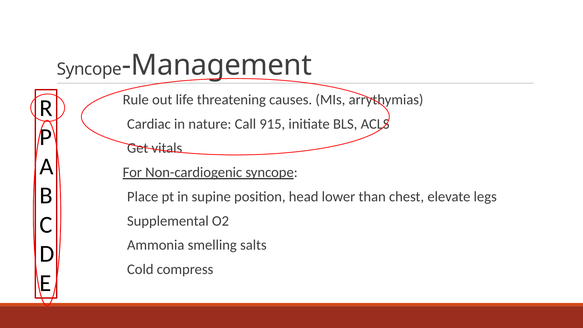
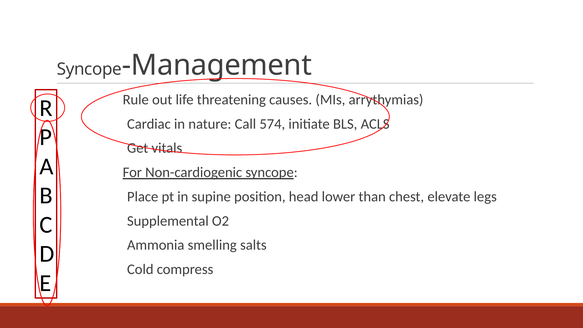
915: 915 -> 574 (272, 124)
